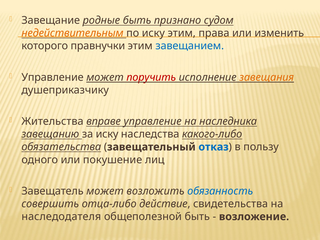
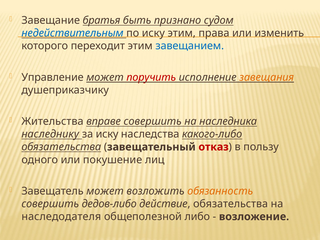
родные: родные -> братья (101, 20)
недействительным colour: orange -> blue (72, 33)
правнучки: правнучки -> переходит (98, 46)
вправе управление: управление -> совершить (153, 121)
завещанию: завещанию -> наследнику (50, 134)
отказ colour: blue -> red (214, 147)
обязанность colour: blue -> orange (220, 191)
отца-либо: отца-либо -> дедов-либо (109, 204)
действие свидетельства: свидетельства -> обязательства (231, 204)
общеполезной быть: быть -> либо (197, 217)
